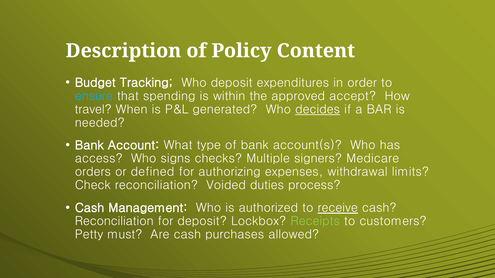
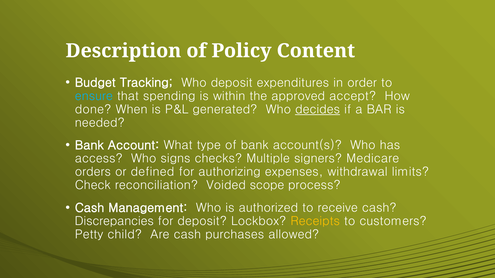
travel: travel -> done (93, 109)
duties: duties -> scope (267, 186)
receive underline: present -> none (338, 208)
Reconciliation: Reconciliation -> Discrepancies (114, 222)
Receipts colour: light green -> yellow (315, 222)
must: must -> child (125, 235)
